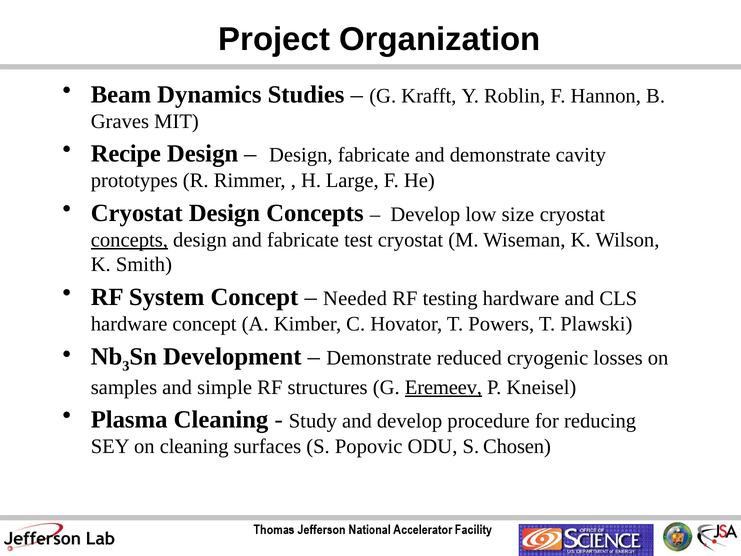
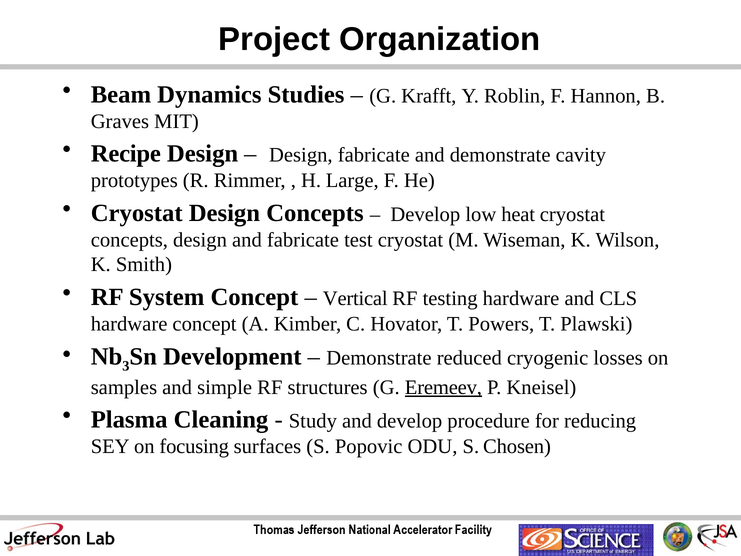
size: size -> heat (518, 214)
concepts underline: present -> none (129, 240)
Needed: Needed -> Vertical (355, 298)
on cleaning: cleaning -> focusing (194, 446)
